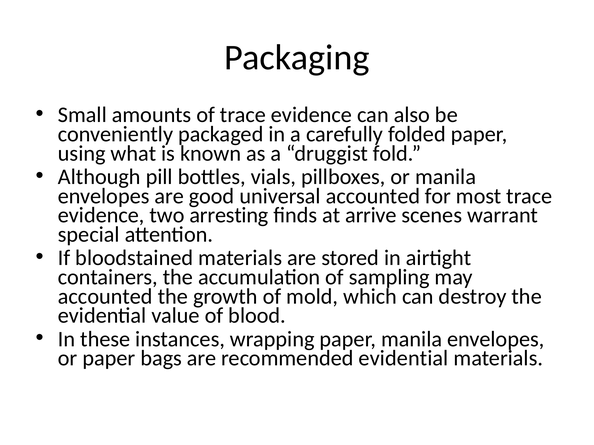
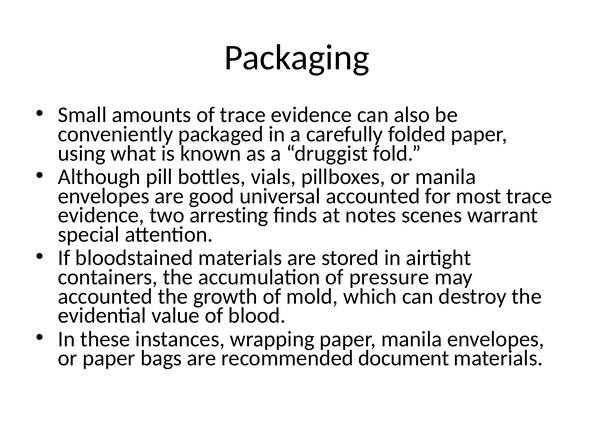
arrive: arrive -> notes (371, 215)
sampling: sampling -> pressure (389, 277)
recommended evidential: evidential -> document (404, 359)
